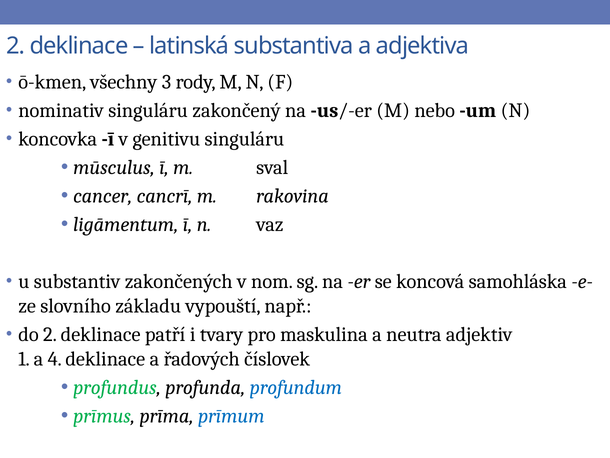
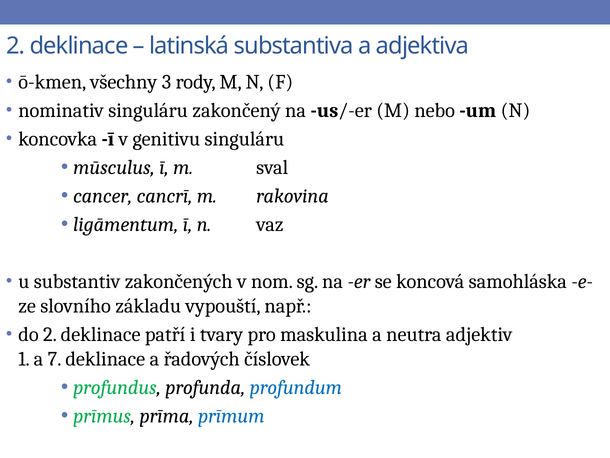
4: 4 -> 7 (55, 359)
